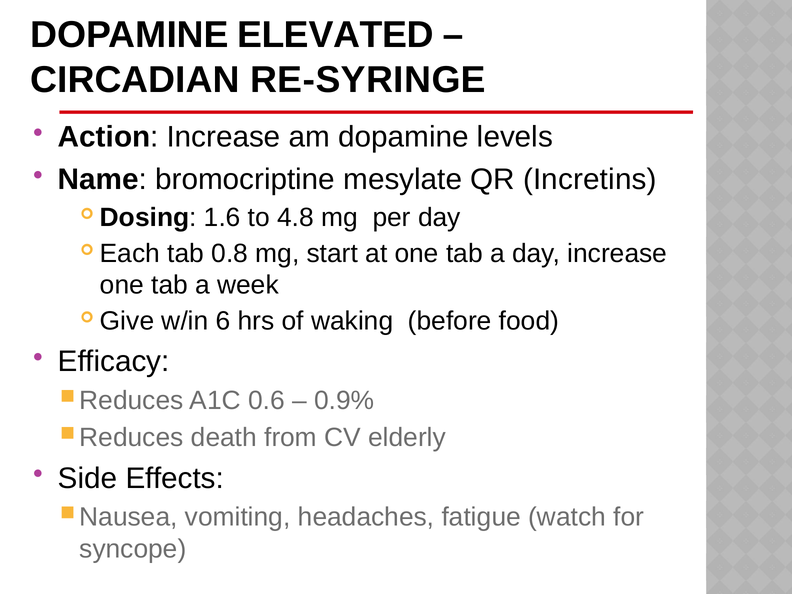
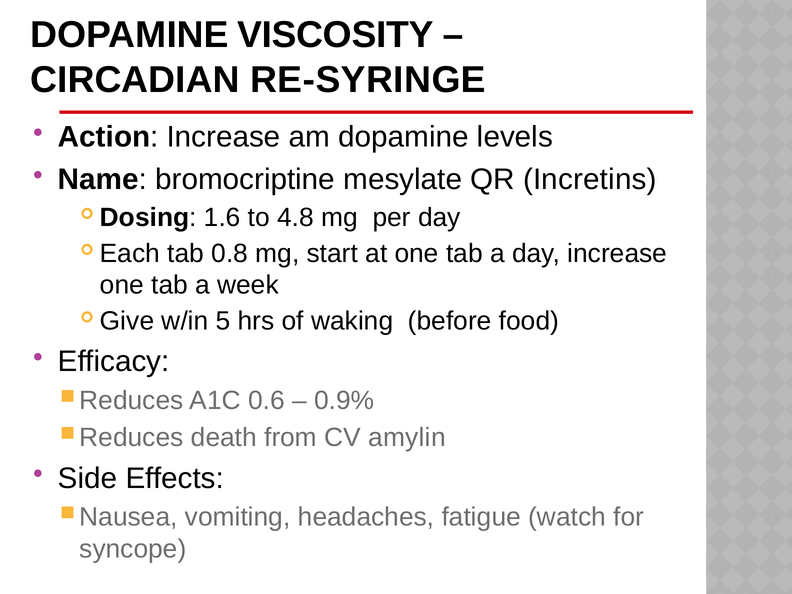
ELEVATED: ELEVATED -> VISCOSITY (335, 35)
6: 6 -> 5 (223, 321)
elderly: elderly -> amylin (407, 438)
